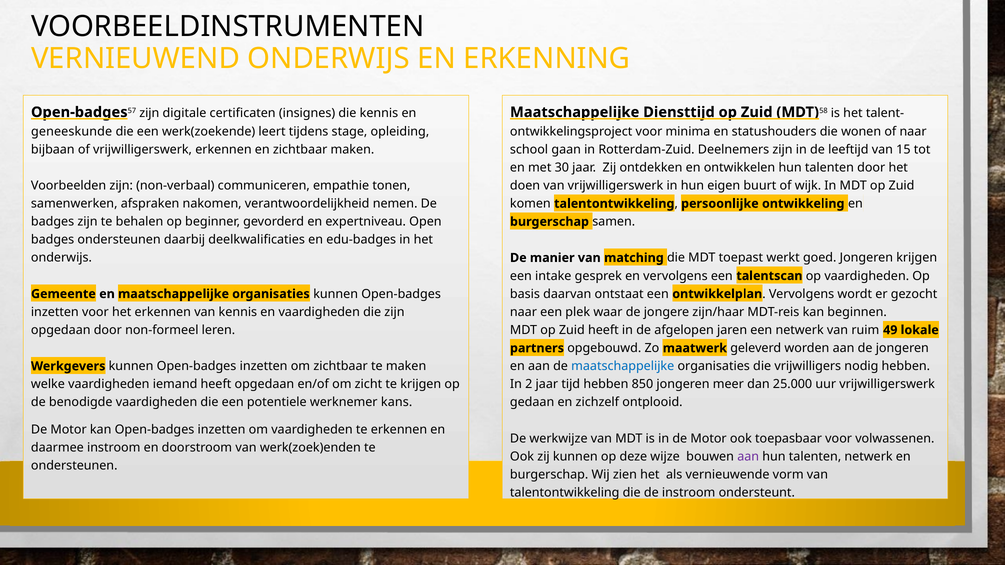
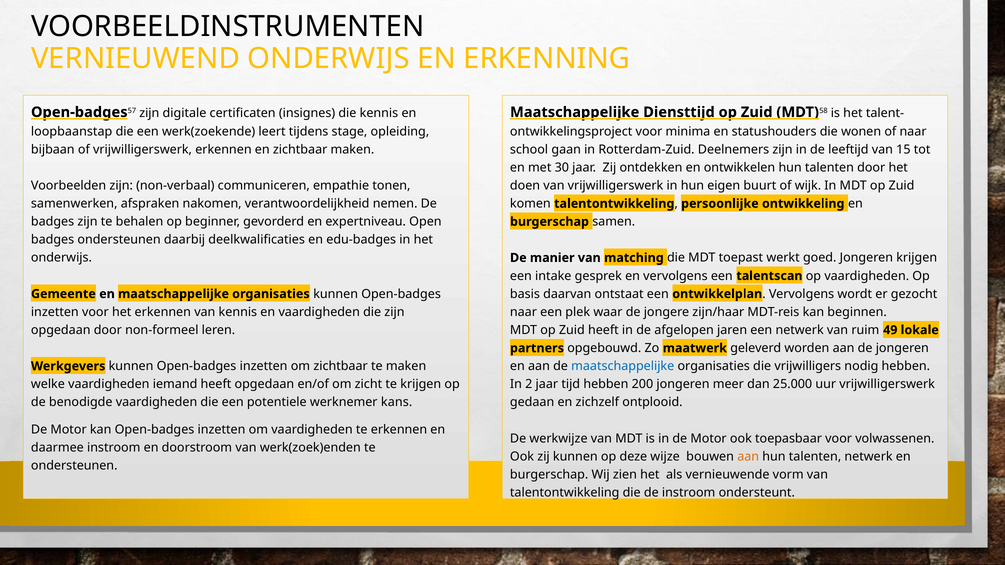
geneeskunde: geneeskunde -> loopbaanstap (72, 131)
850: 850 -> 200 (642, 384)
aan colour: purple -> orange (748, 457)
